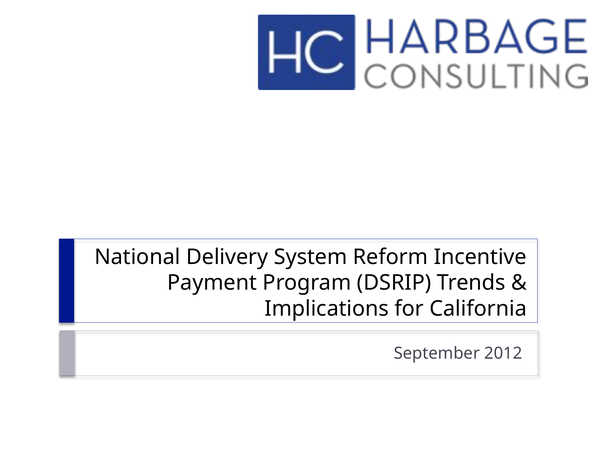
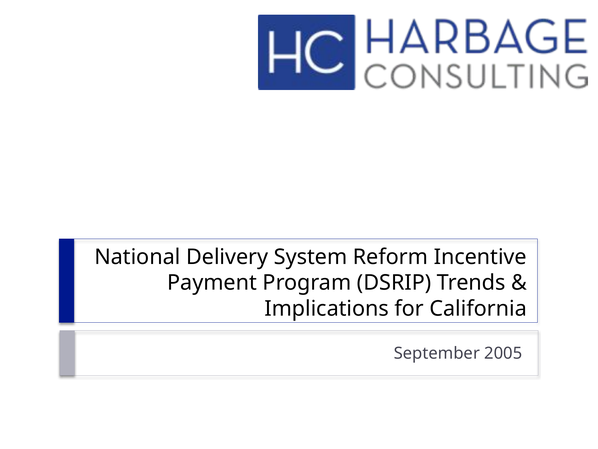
2012: 2012 -> 2005 (503, 353)
